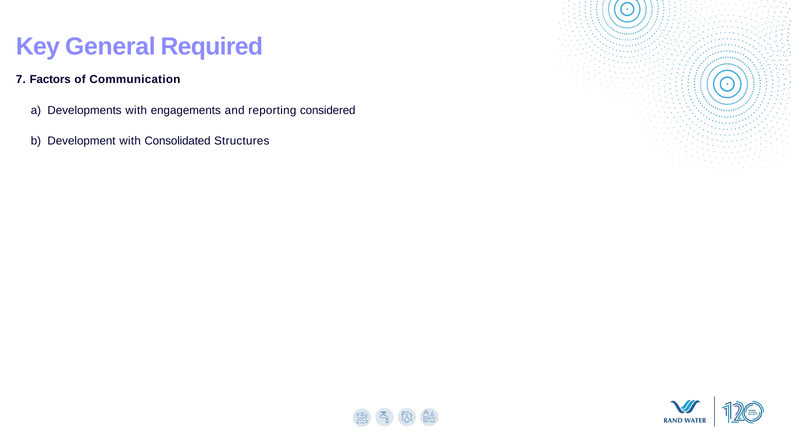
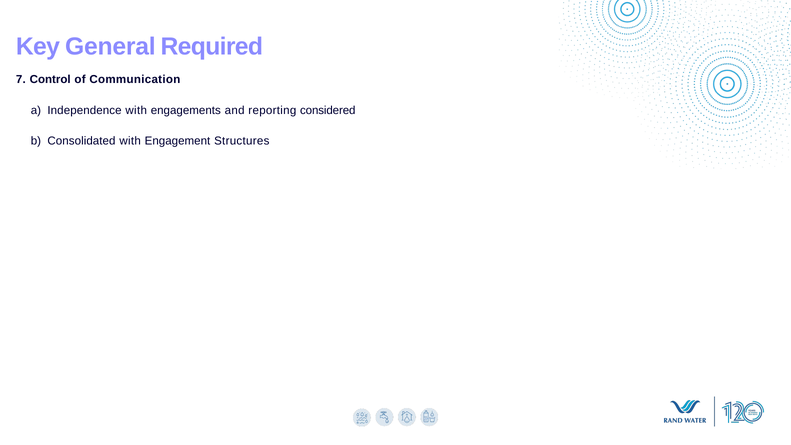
Factors: Factors -> Control (50, 80)
Developments: Developments -> Independence (85, 110)
Development: Development -> Consolidated (81, 141)
Consolidated: Consolidated -> Engagement (177, 141)
